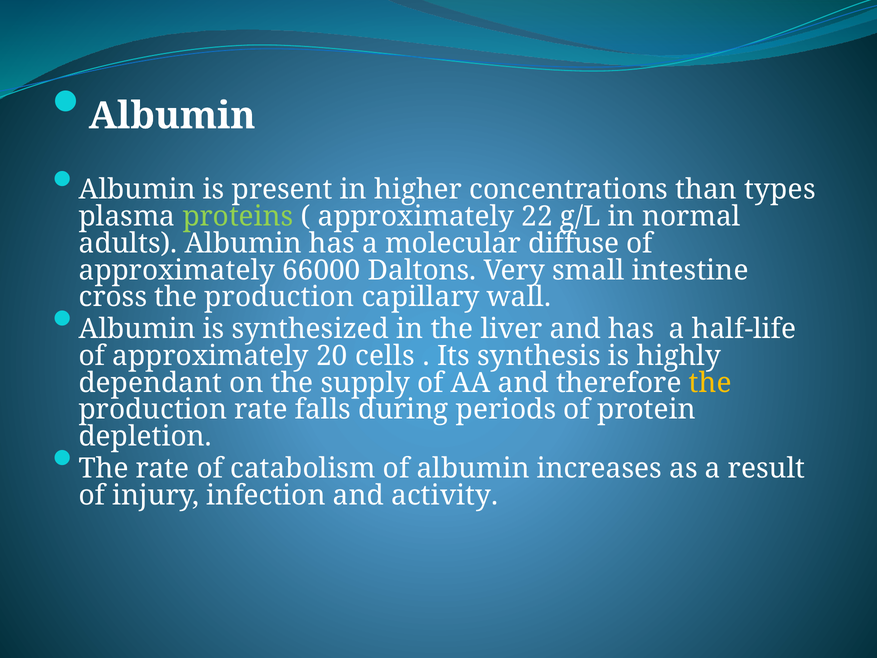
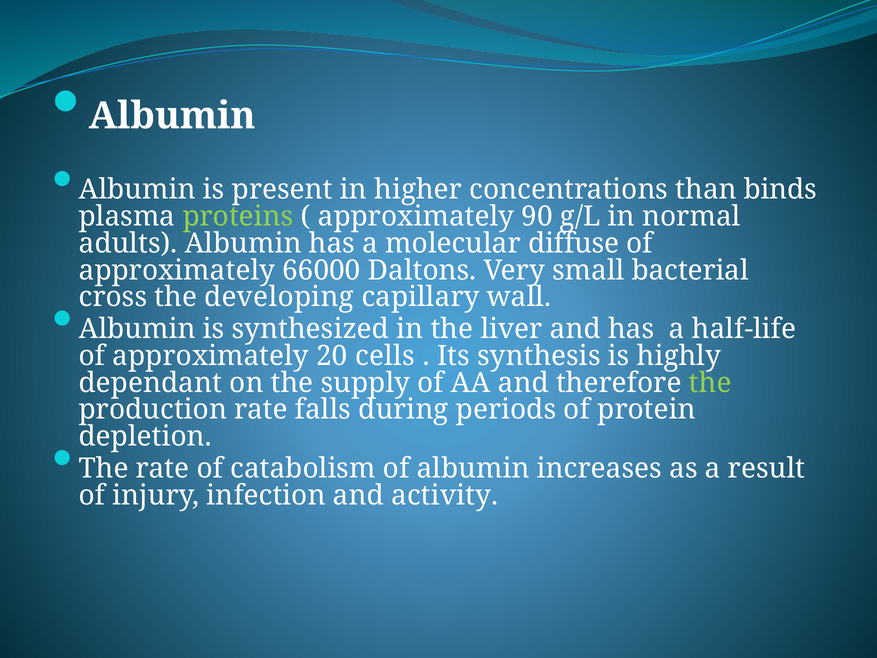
types: types -> binds (780, 190)
22: 22 -> 90 (537, 216)
intestine: intestine -> bacterial (690, 270)
cross the production: production -> developing (279, 297)
the colour: yellow -> light green (710, 383)
